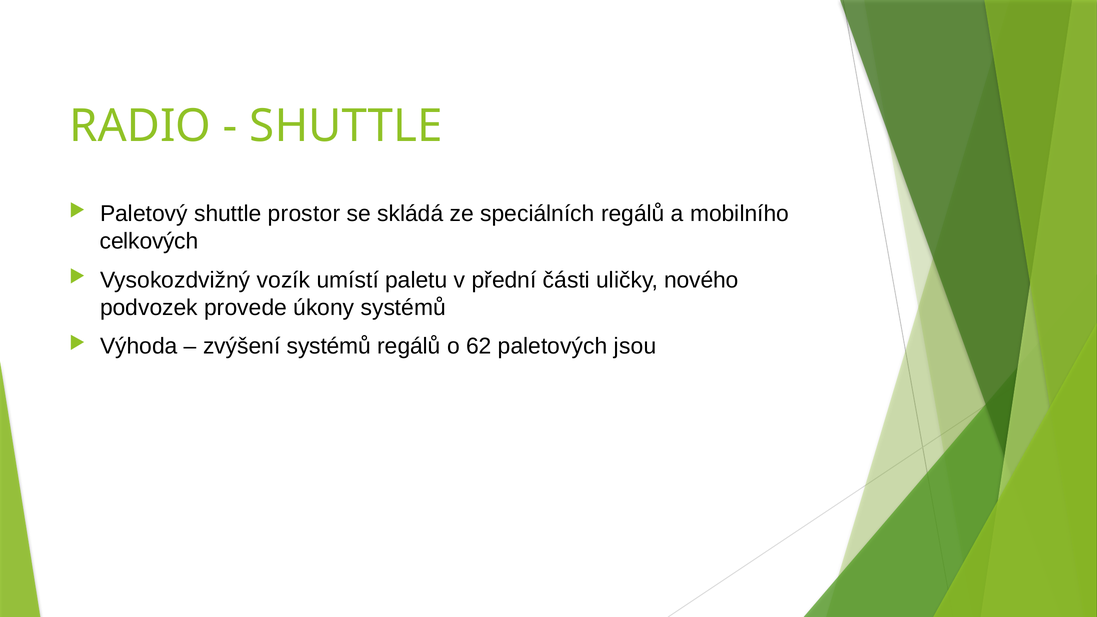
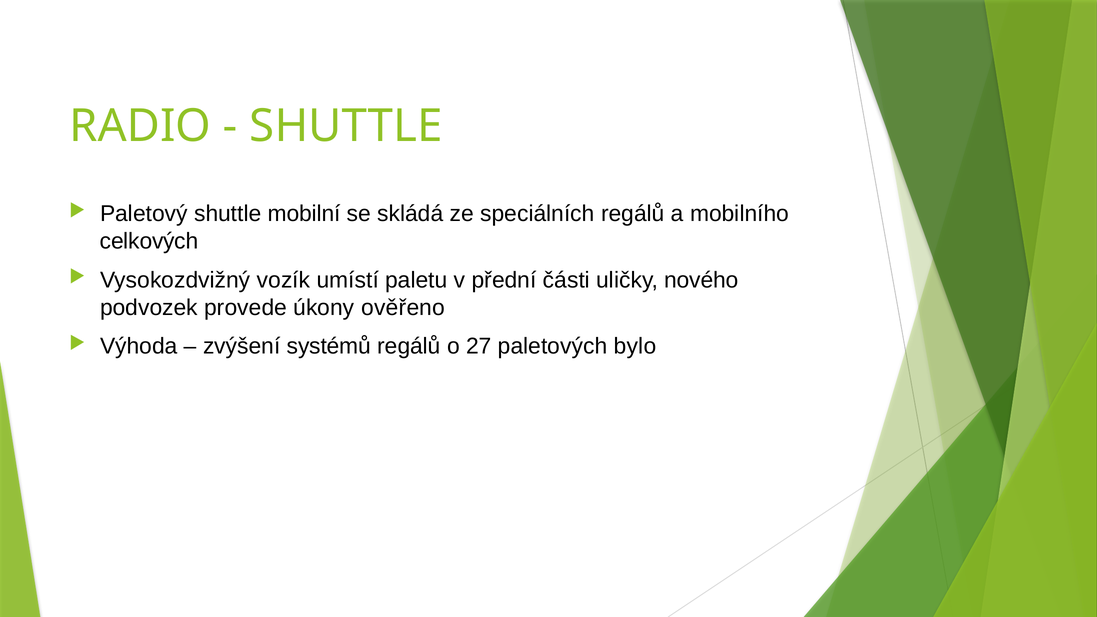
prostor: prostor -> mobilní (304, 214)
úkony systémů: systémů -> ověřeno (403, 308)
62: 62 -> 27 (479, 346)
jsou: jsou -> bylo (635, 346)
